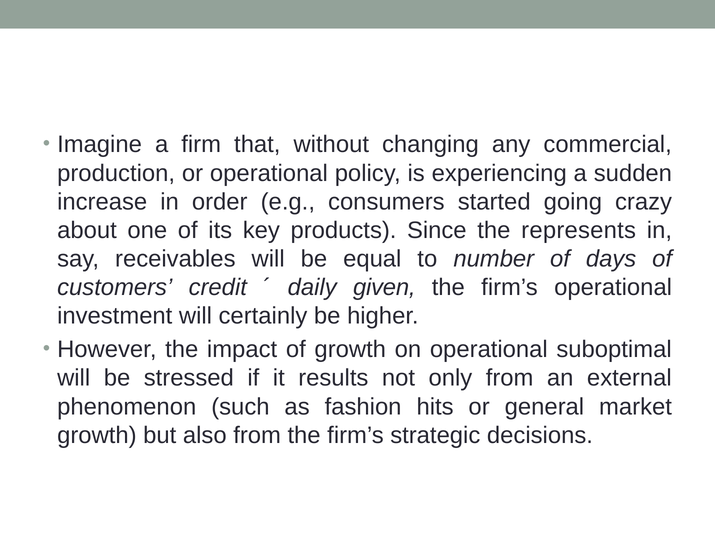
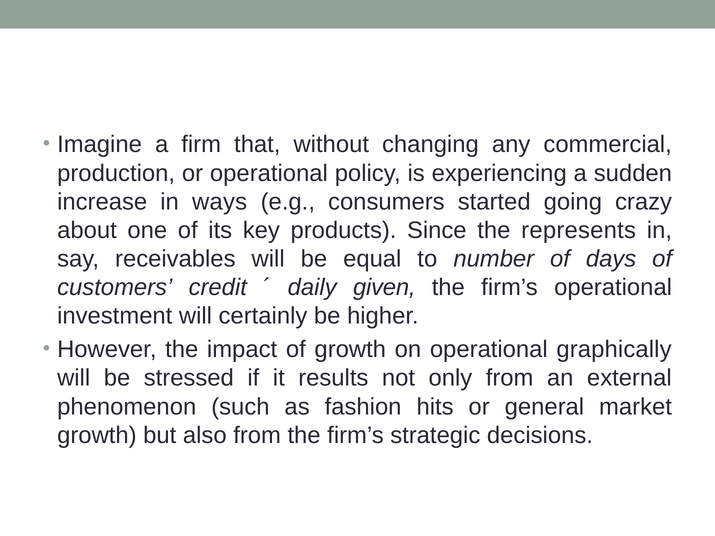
order: order -> ways (220, 202)
suboptimal: suboptimal -> graphically (614, 350)
